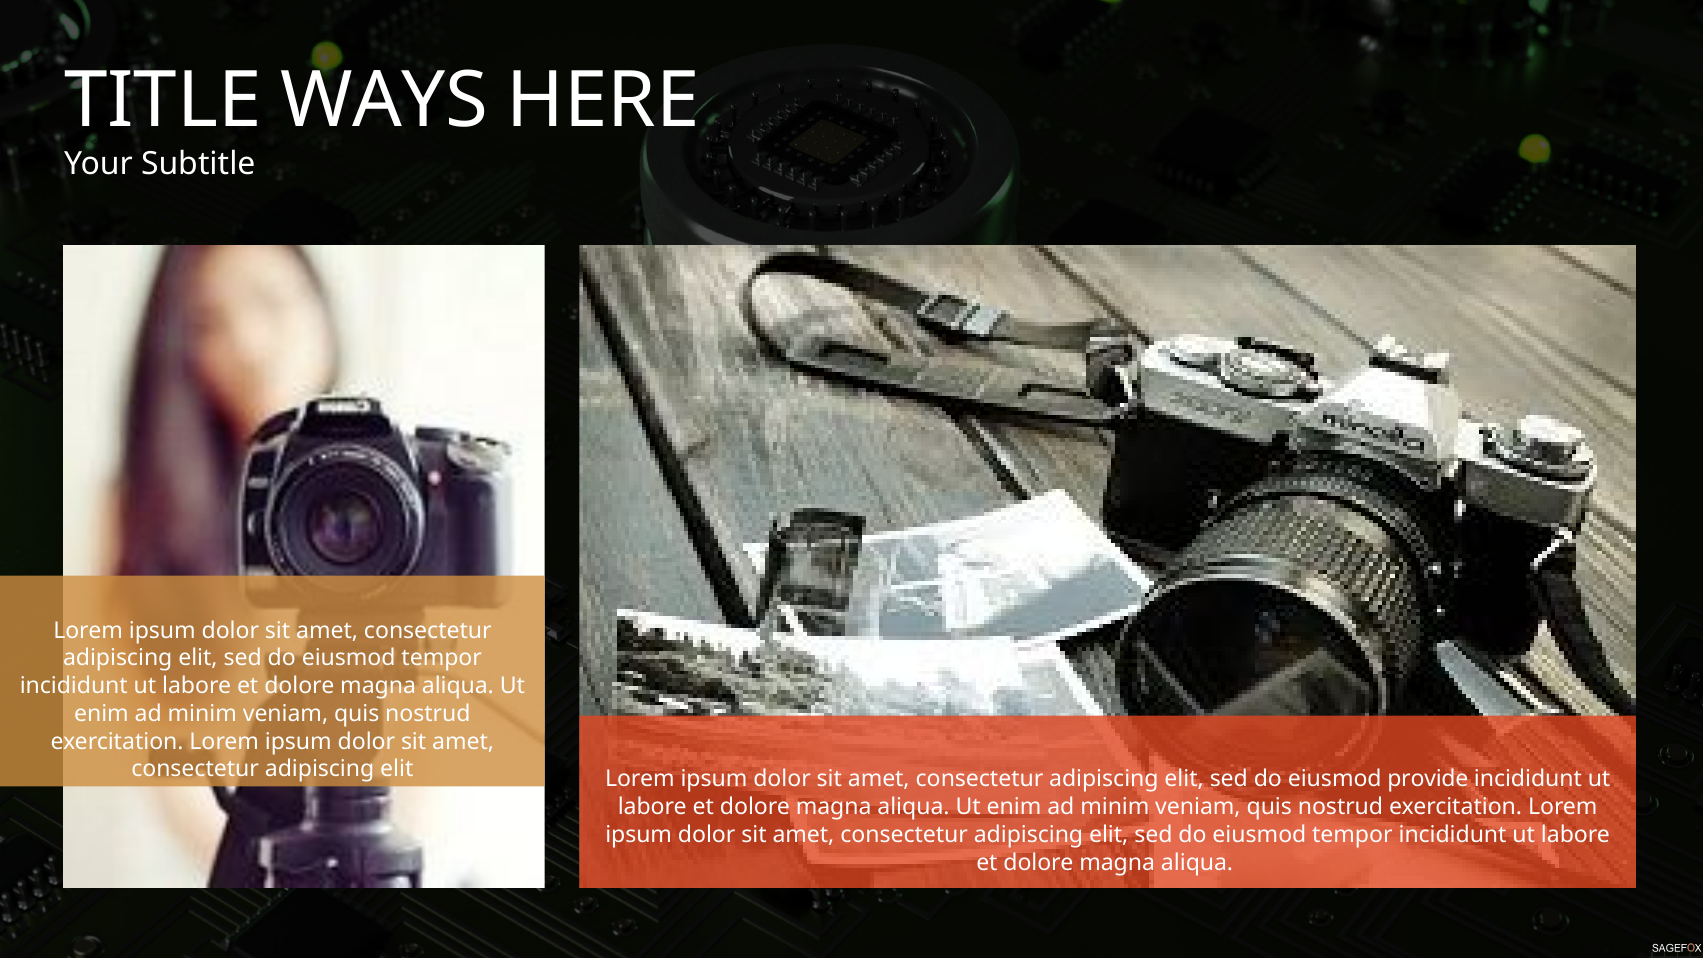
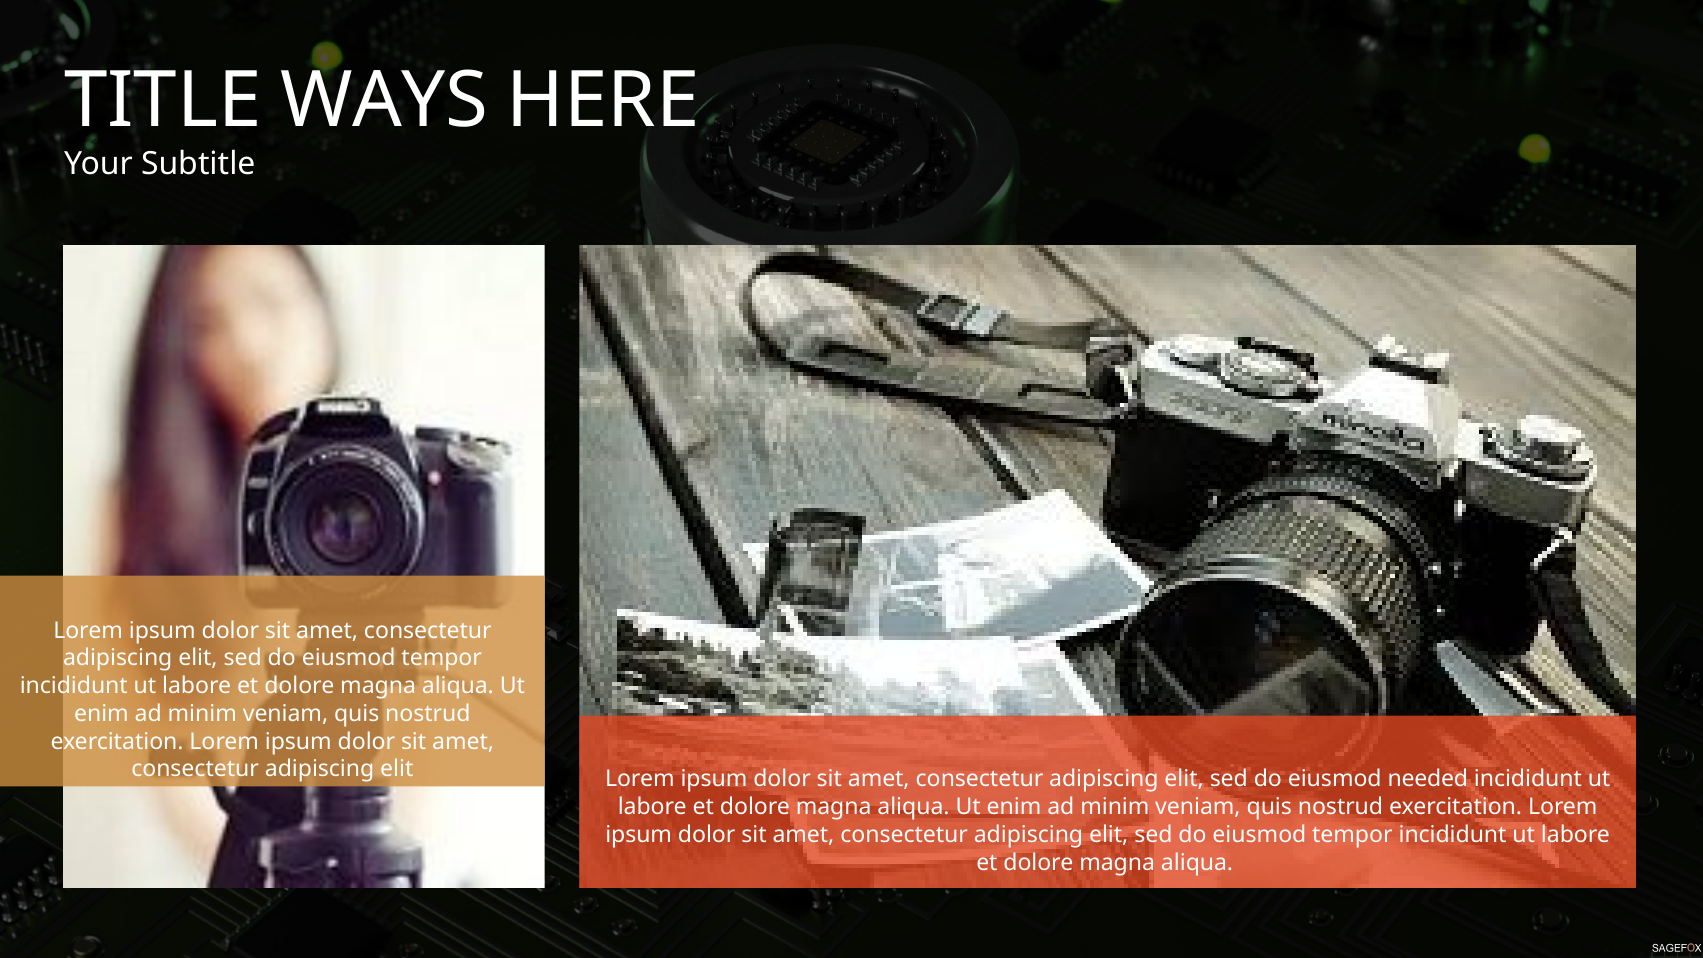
provide: provide -> needed (1428, 779)
